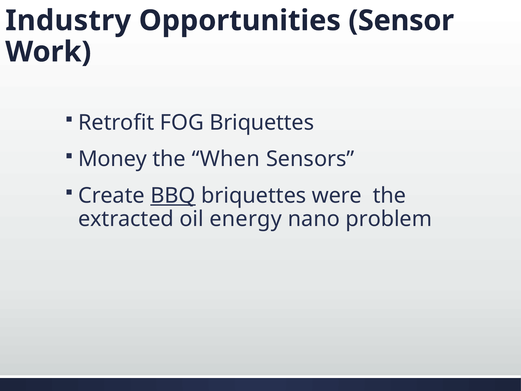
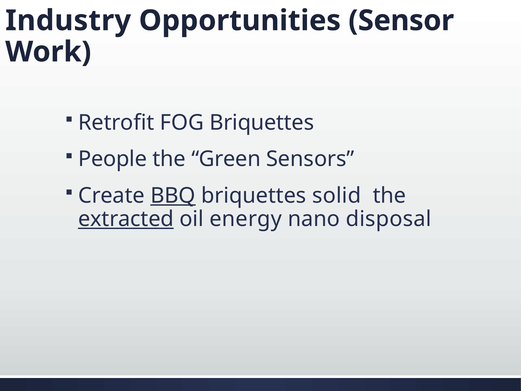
Money: Money -> People (113, 159)
When: When -> Green (226, 159)
were: were -> solid (337, 195)
extracted underline: none -> present (126, 219)
problem: problem -> disposal (389, 219)
